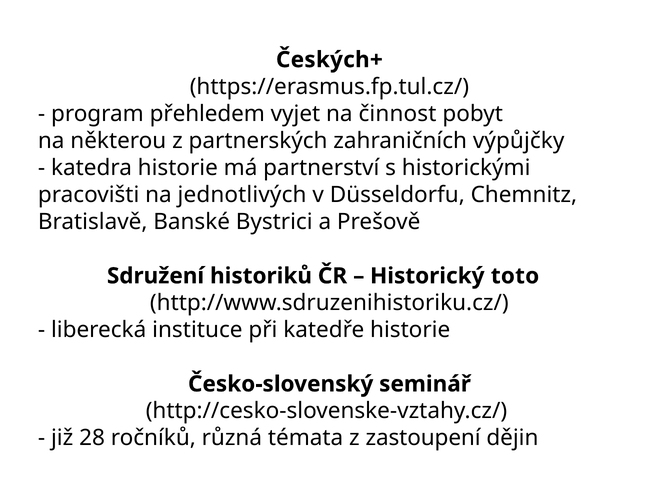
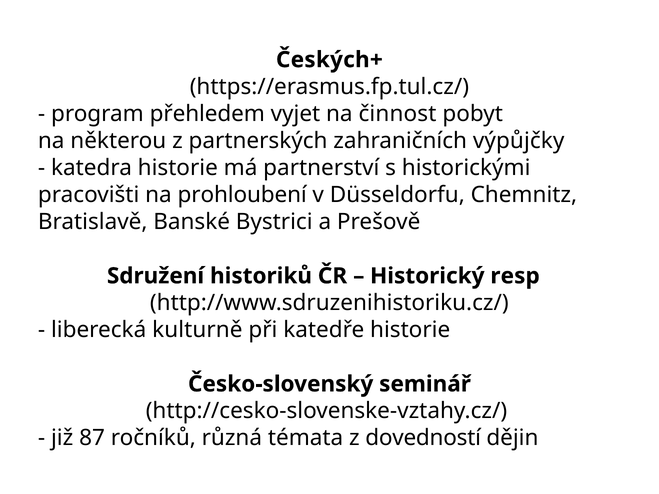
jednotlivých: jednotlivých -> prohloubení (242, 195)
toto: toto -> resp (515, 276)
instituce: instituce -> kulturně (197, 330)
28: 28 -> 87 (92, 438)
zastoupení: zastoupení -> dovedností (423, 438)
